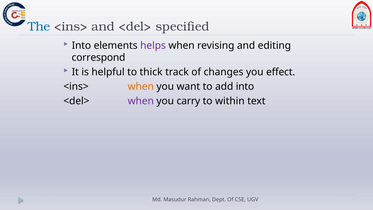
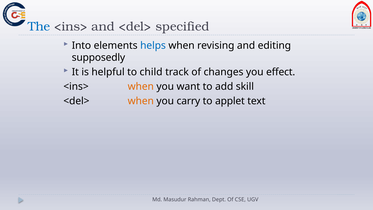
helps colour: purple -> blue (153, 45)
correspond: correspond -> supposedly (98, 58)
thick: thick -> child (151, 72)
add into: into -> skill (245, 86)
when colour: purple -> orange (141, 101)
within: within -> applet (230, 101)
